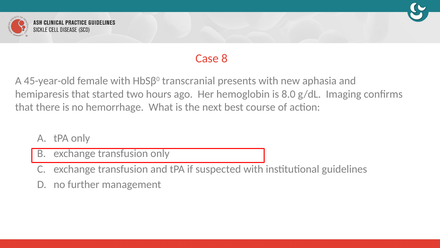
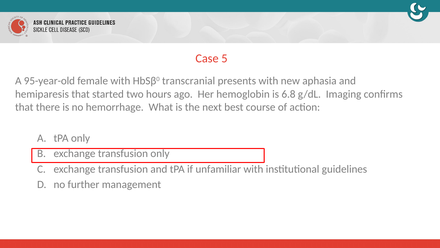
8: 8 -> 5 (224, 58)
45-year-old: 45-year-old -> 95-year-old (49, 81)
8.0: 8.0 -> 6.8 (288, 94)
suspected: suspected -> unfamiliar (218, 169)
